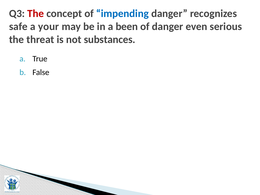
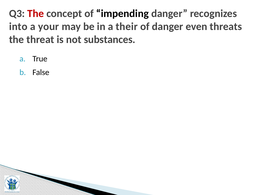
impending colour: blue -> black (122, 13)
safe: safe -> into (18, 26)
been: been -> their (127, 26)
serious: serious -> threats (226, 26)
